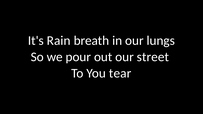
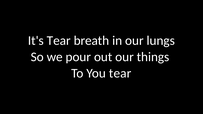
It's Rain: Rain -> Tear (59, 41)
street: street -> things (153, 57)
